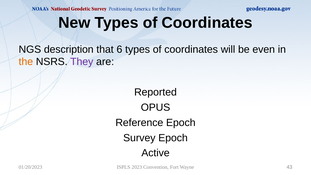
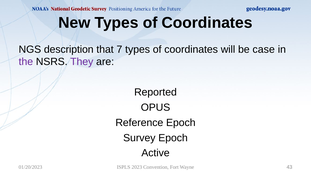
6: 6 -> 7 (119, 49)
even: even -> case (264, 49)
the colour: orange -> purple (26, 62)
